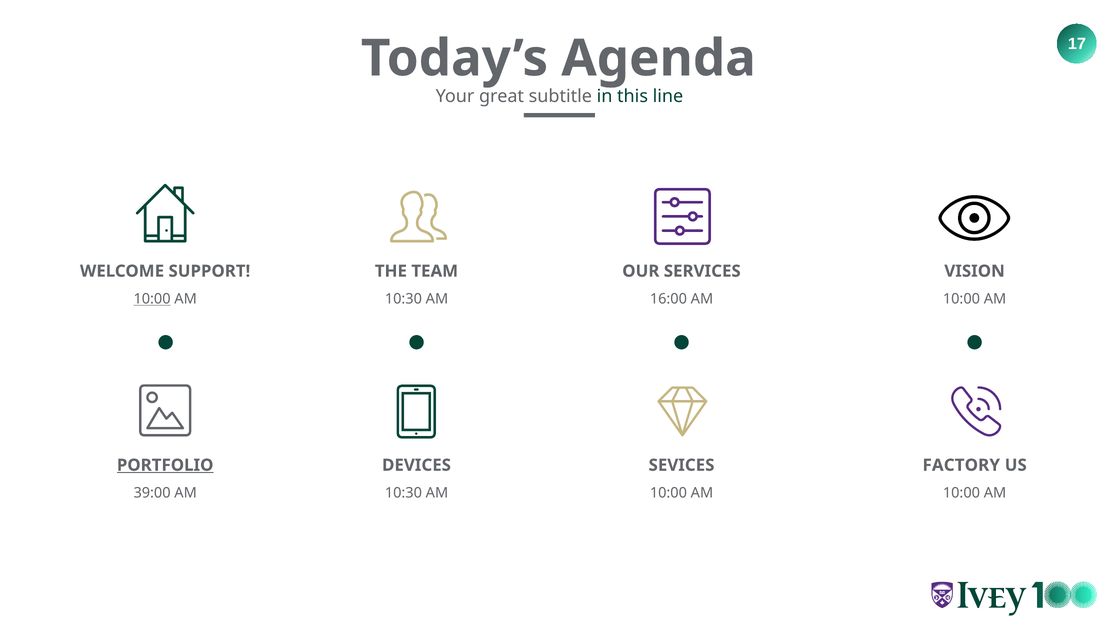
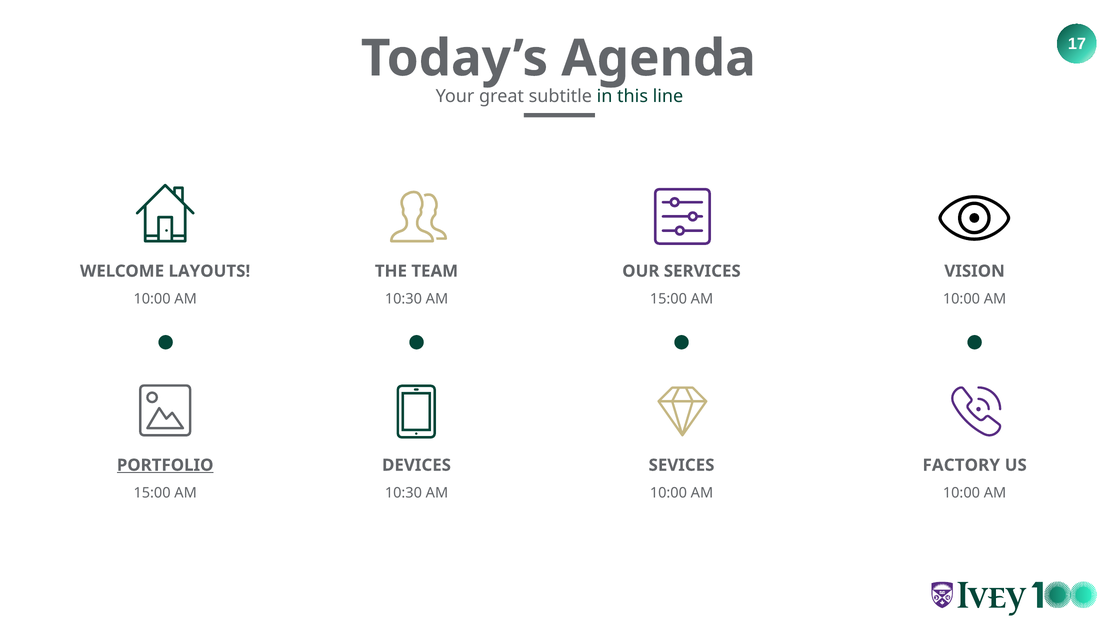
SUPPORT: SUPPORT -> LAYOUTS (209, 271)
10:00 underline: present -> none (152, 299)
16:00: 16:00 -> 15:00 (668, 299)
39:00: 39:00 -> 15:00 (152, 493)
